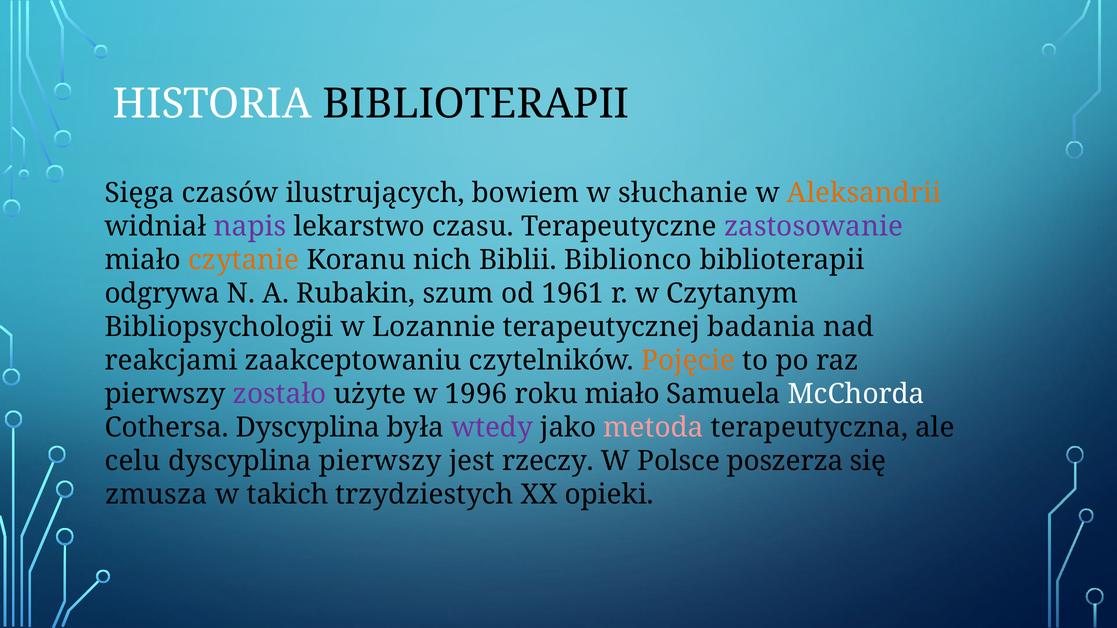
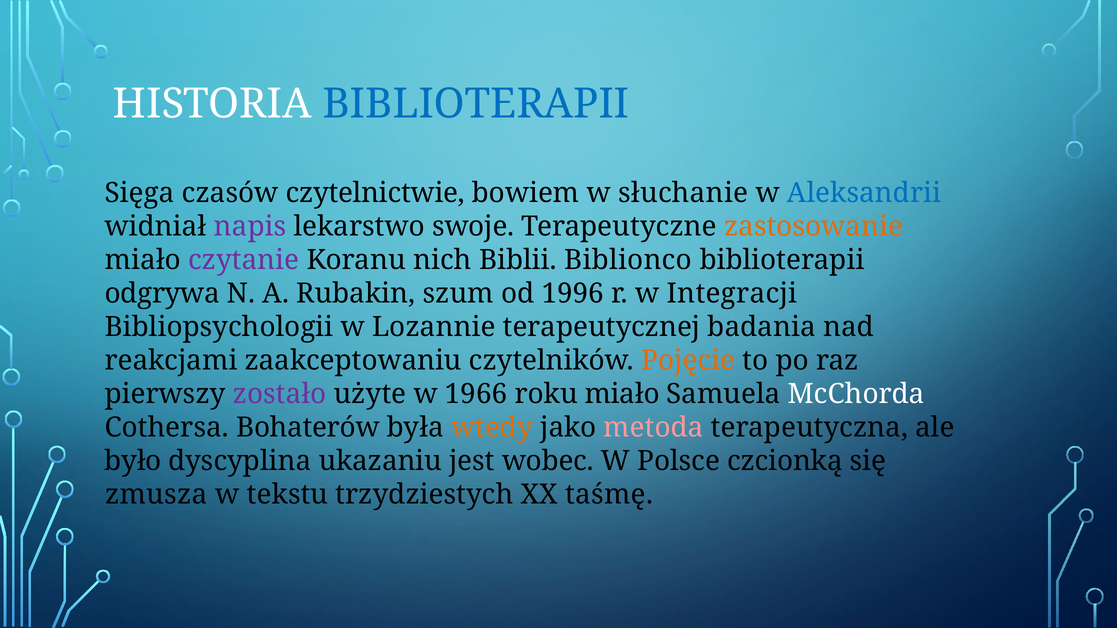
BIBLIOTERAPII colour: black -> blue (476, 104)
ilustrujących: ilustrujących -> czytelnictwie (375, 193)
Aleksandrii colour: orange -> blue (864, 193)
czasu: czasu -> swoje (473, 227)
zastosowanie colour: purple -> orange (814, 227)
czytanie colour: orange -> purple (244, 260)
1961: 1961 -> 1996 (573, 294)
Czytanym: Czytanym -> Integracji (732, 294)
1996: 1996 -> 1966 (476, 394)
Cothersa Dyscyplina: Dyscyplina -> Bohaterów (308, 428)
wtedy colour: purple -> orange (492, 428)
celu: celu -> było (133, 461)
dyscyplina pierwszy: pierwszy -> ukazaniu (380, 461)
rzeczy: rzeczy -> wobec (548, 461)
poszerza: poszerza -> czcionką (785, 461)
takich: takich -> tekstu (288, 495)
opieki: opieki -> taśmę (609, 495)
